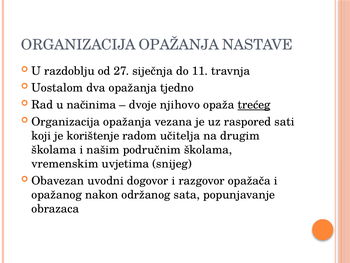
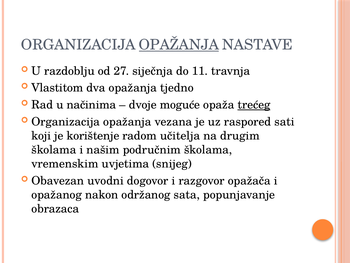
OPAŽANJA underline: none -> present (179, 45)
Uostalom: Uostalom -> Vlastitom (57, 88)
njihovo: njihovo -> moguće (180, 105)
